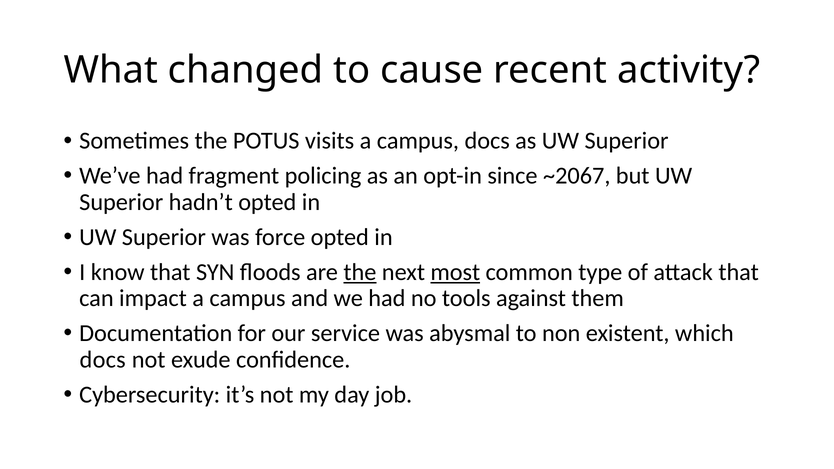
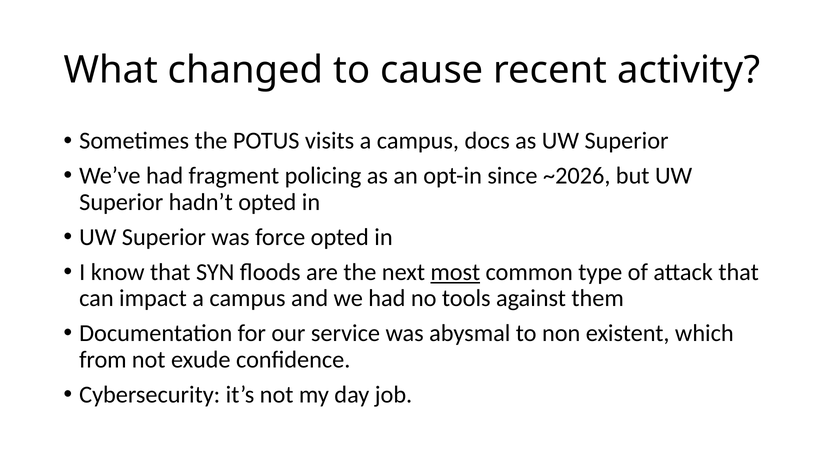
~2067: ~2067 -> ~2026 (577, 176)
the underline: present -> none (360, 272)
docs: docs -> from (103, 360)
